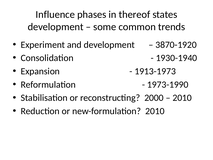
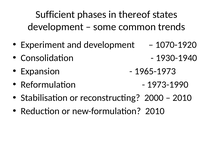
Influence: Influence -> Sufficient (55, 14)
3870-1920: 3870-1920 -> 1070-1920 (176, 45)
1913-1973: 1913-1973 -> 1965-1973 (155, 71)
